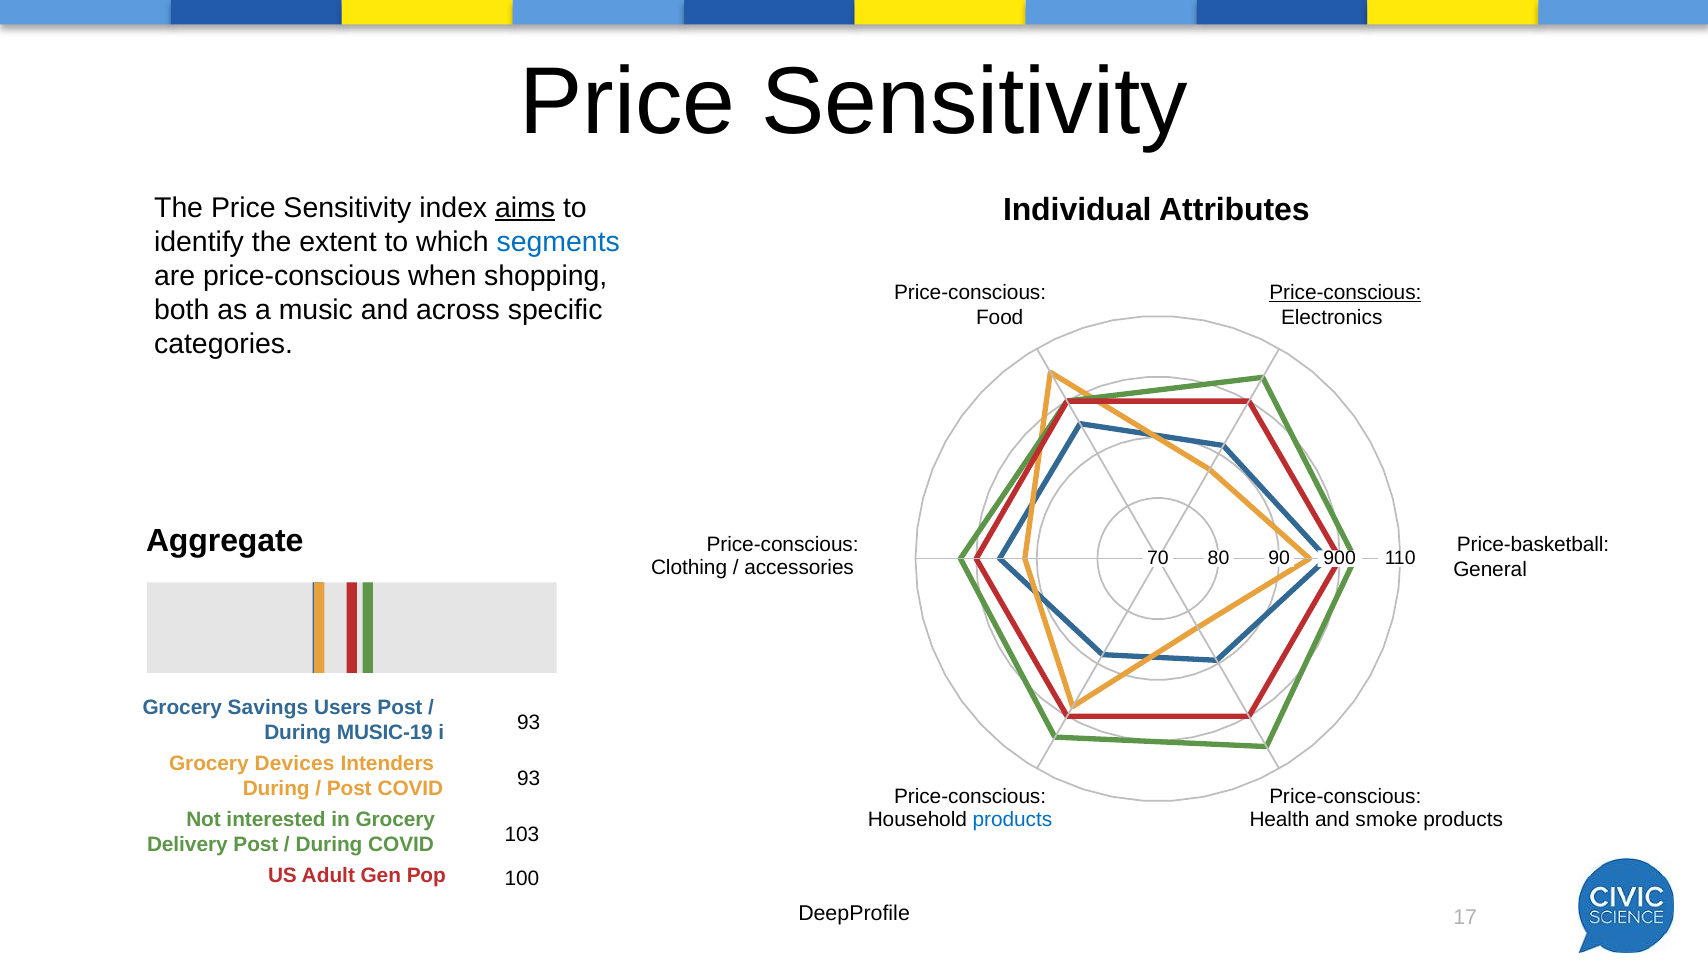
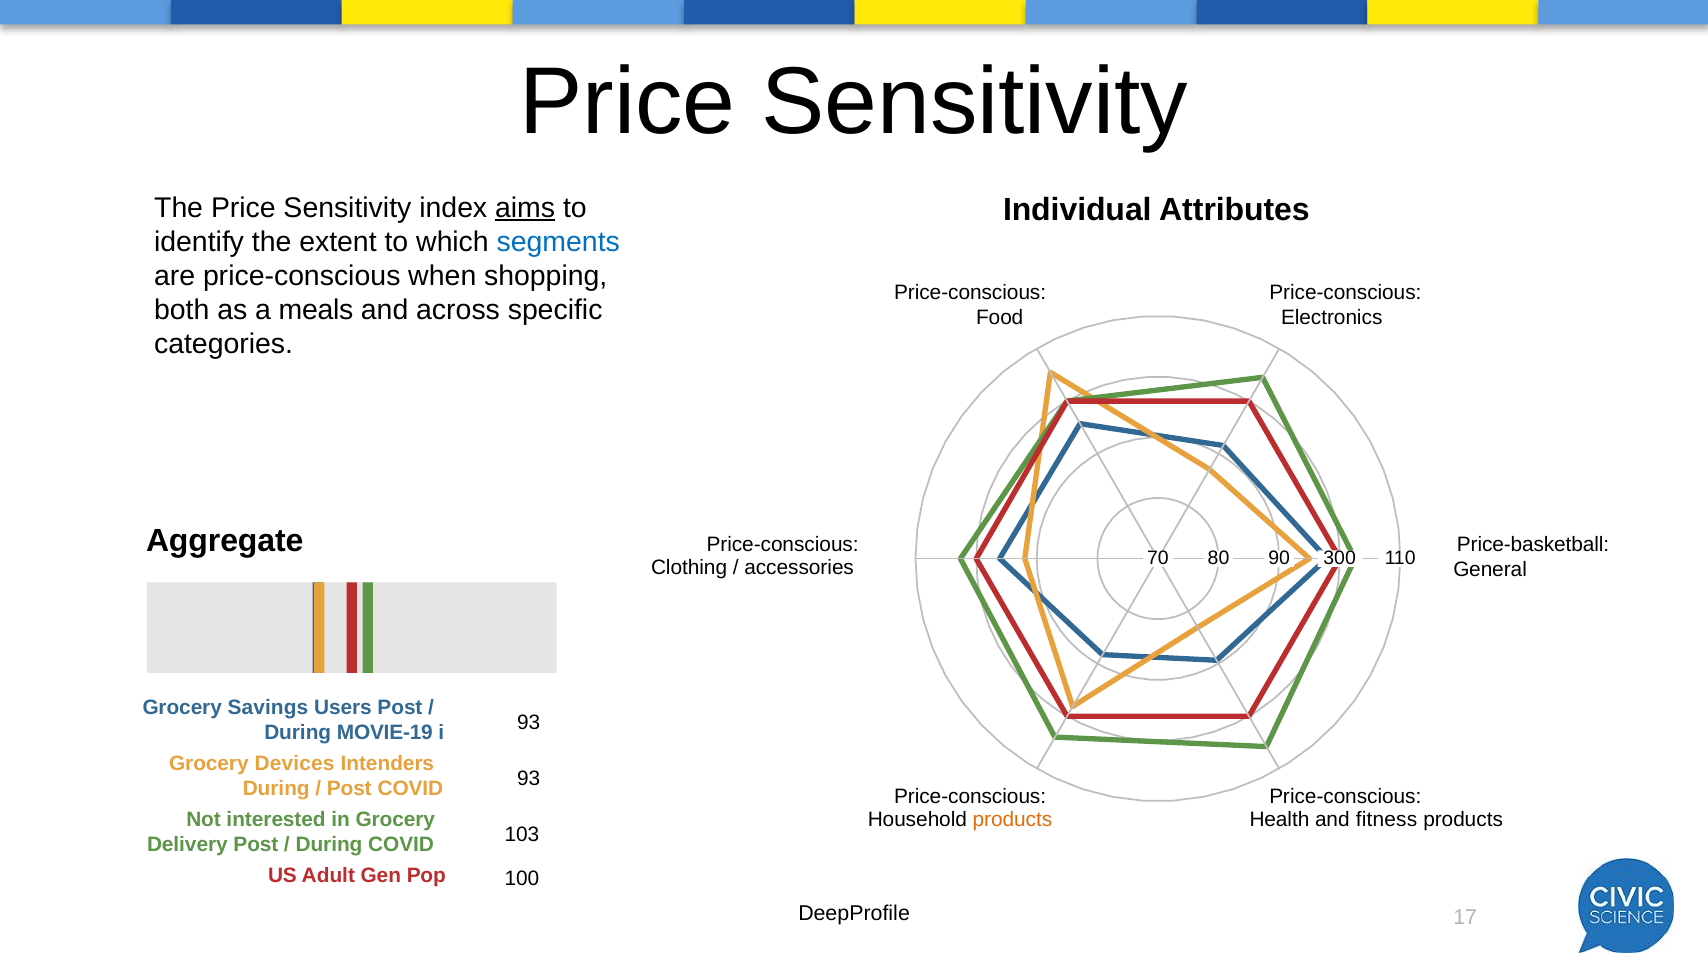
Price-conscious underline: present -> none (1345, 293)
music: music -> meals (316, 310)
900: 900 -> 300 (1340, 558)
MUSIC-19: MUSIC-19 -> MOVIE-19 (385, 732)
products colour: blue -> orange (1012, 820)
smoke: smoke -> fitness (1387, 820)
